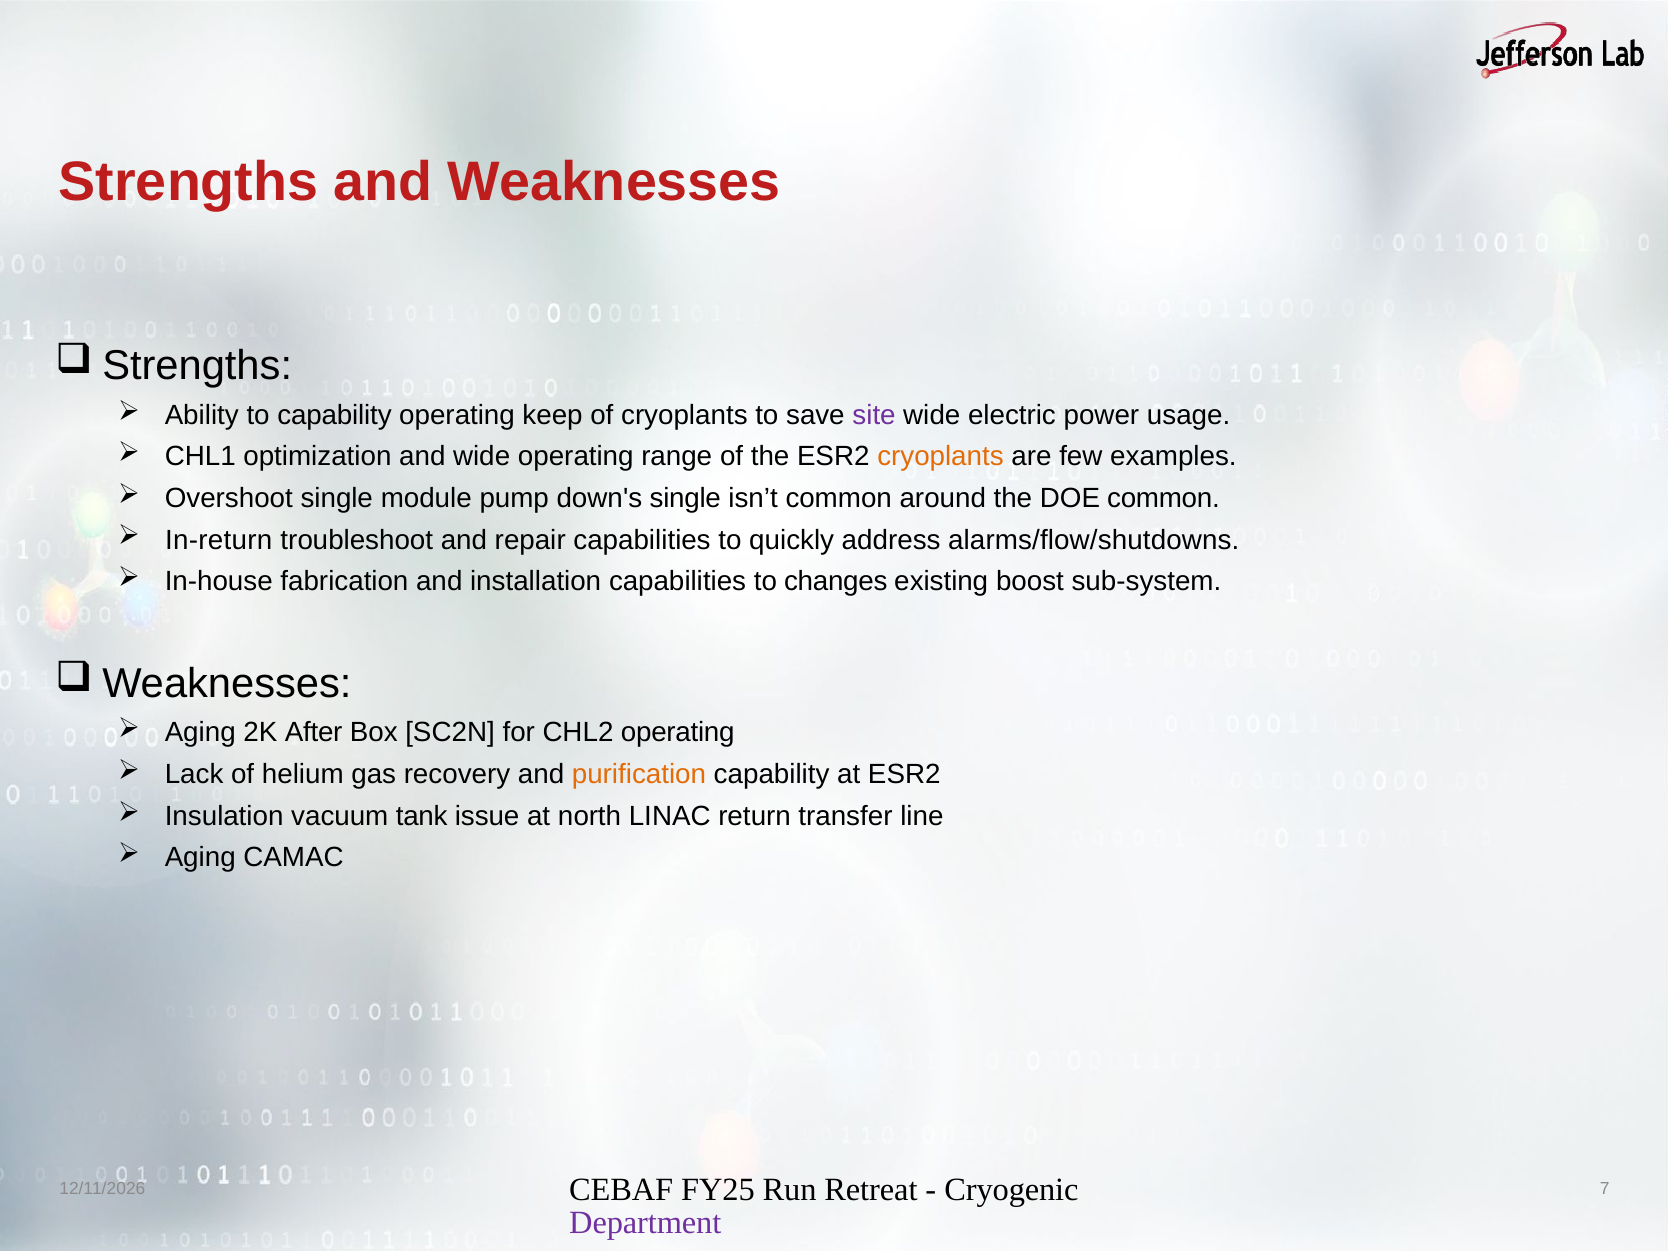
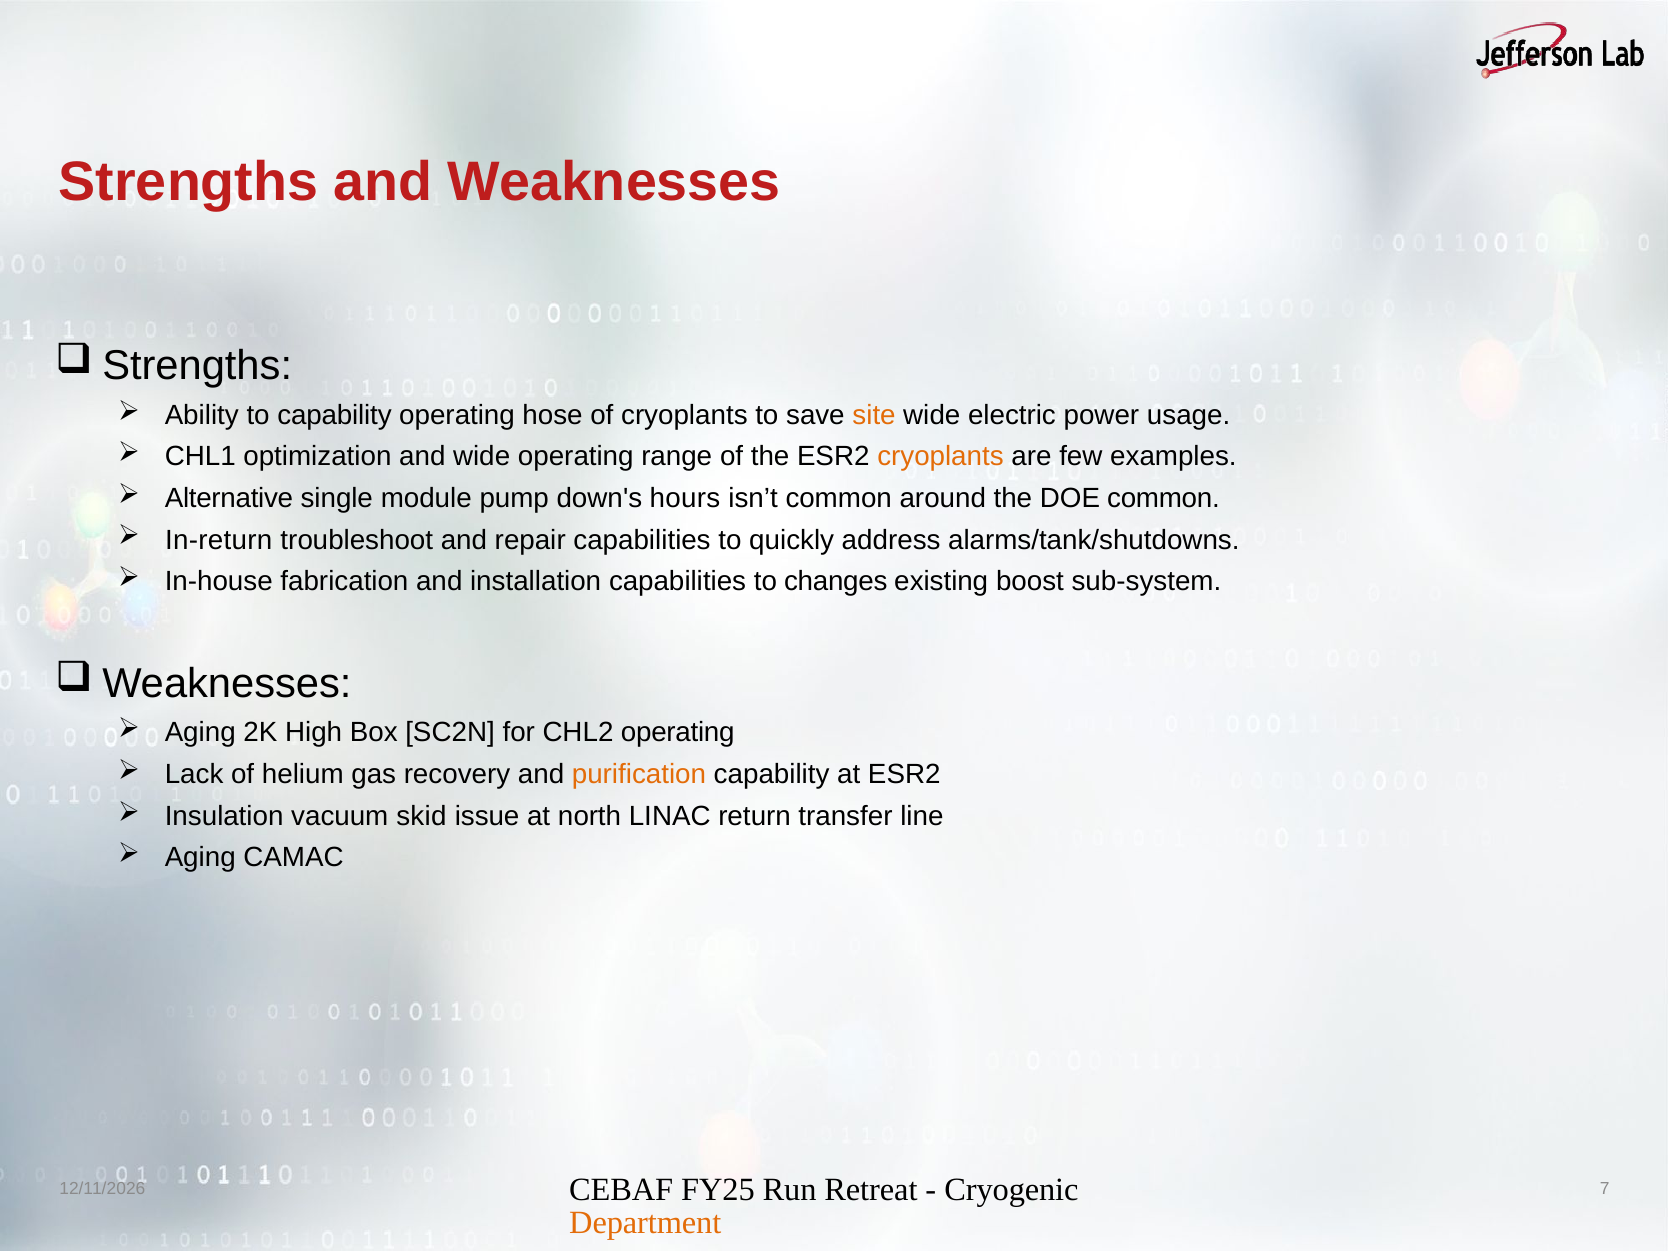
keep: keep -> hose (553, 415)
site colour: purple -> orange (874, 415)
Overshoot: Overshoot -> Alternative (229, 498)
down's single: single -> hours (685, 498)
alarms/flow/shutdowns: alarms/flow/shutdowns -> alarms/tank/shutdowns (1094, 540)
After: After -> High (314, 733)
tank: tank -> skid (421, 816)
Department colour: purple -> orange (645, 1223)
